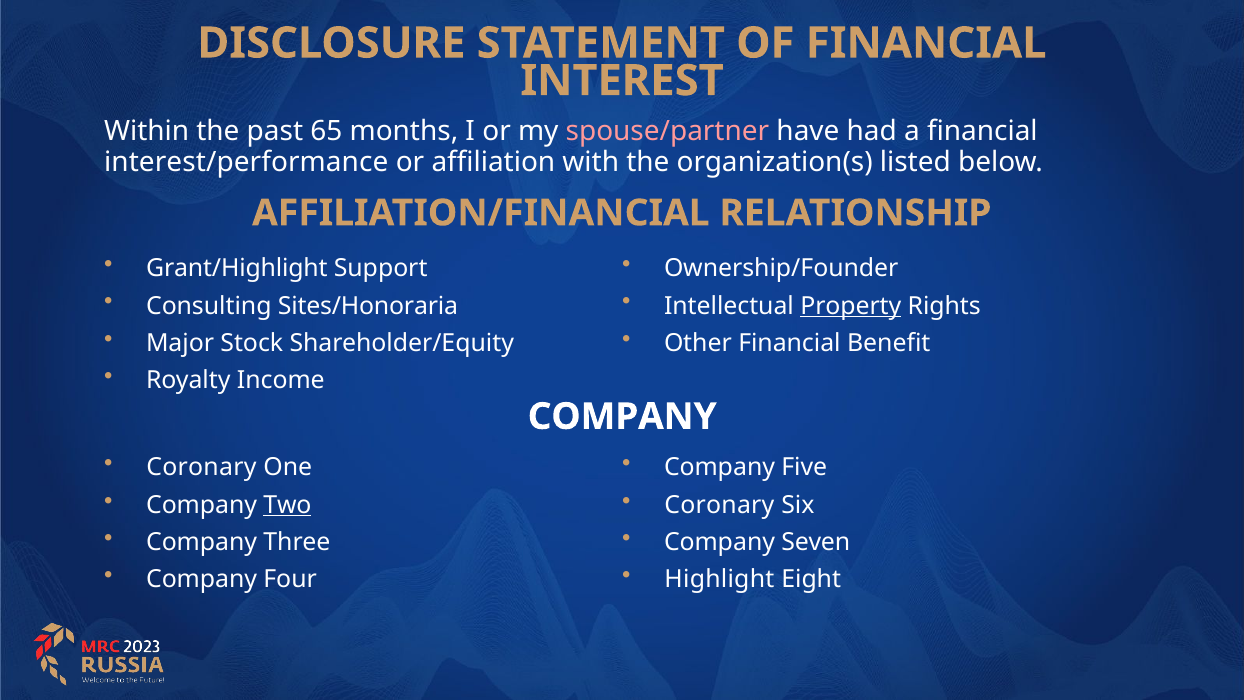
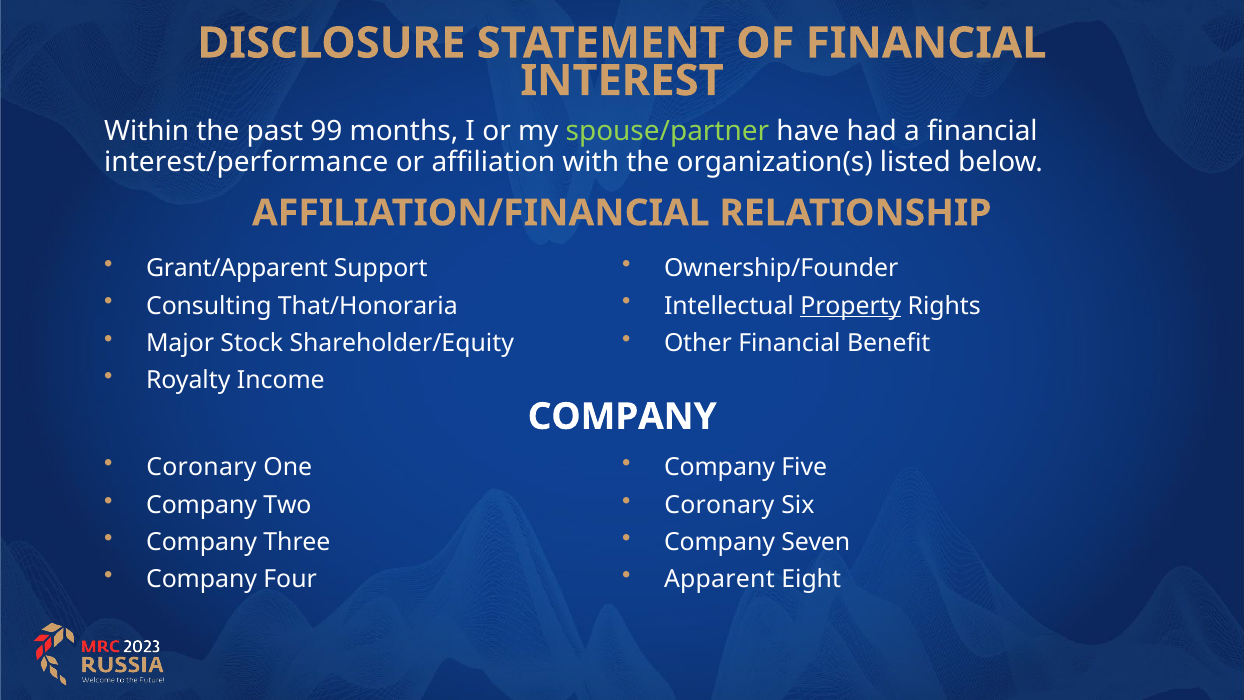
65: 65 -> 99 (326, 132)
spouse/partner colour: pink -> light green (667, 132)
Grant/Highlight: Grant/Highlight -> Grant/Apparent (237, 268)
Sites/Honoraria: Sites/Honoraria -> That/Honoraria (368, 306)
Two underline: present -> none (287, 505)
Highlight: Highlight -> Apparent (719, 579)
